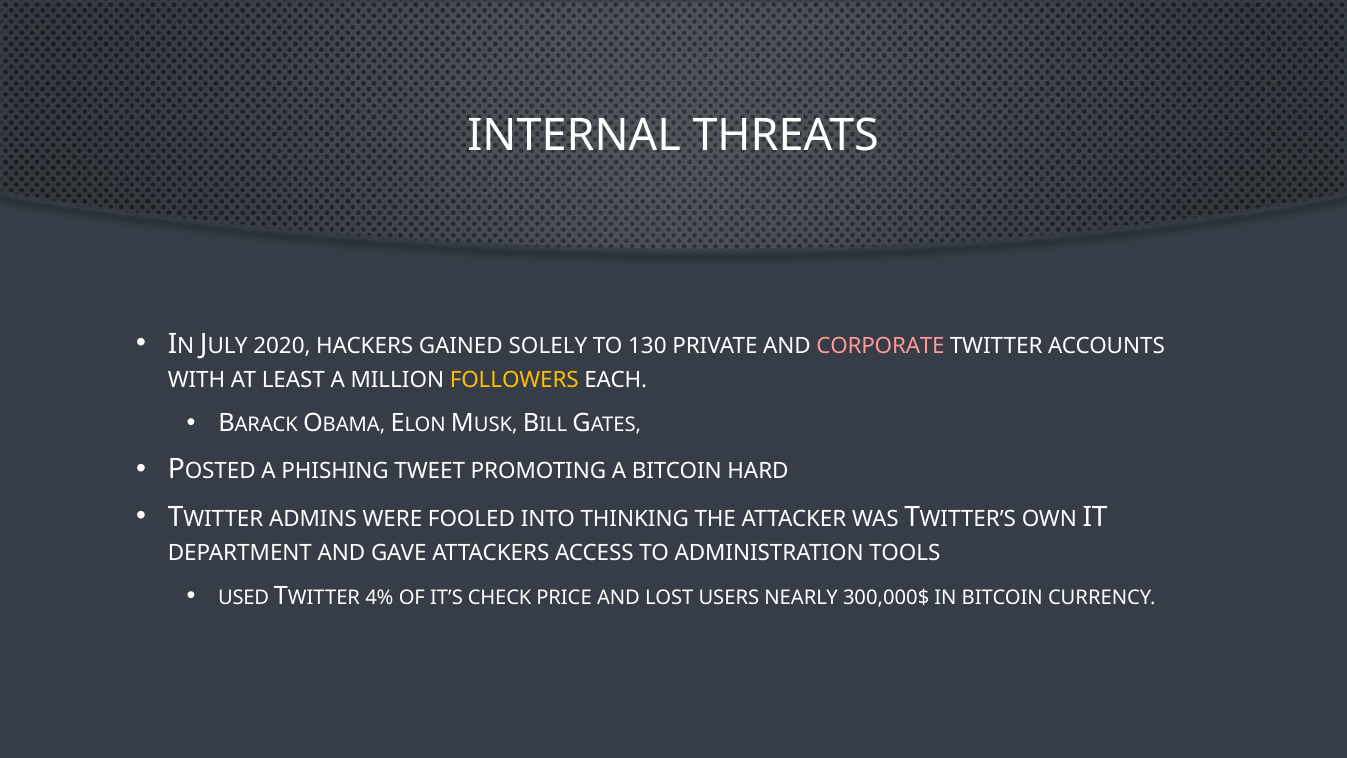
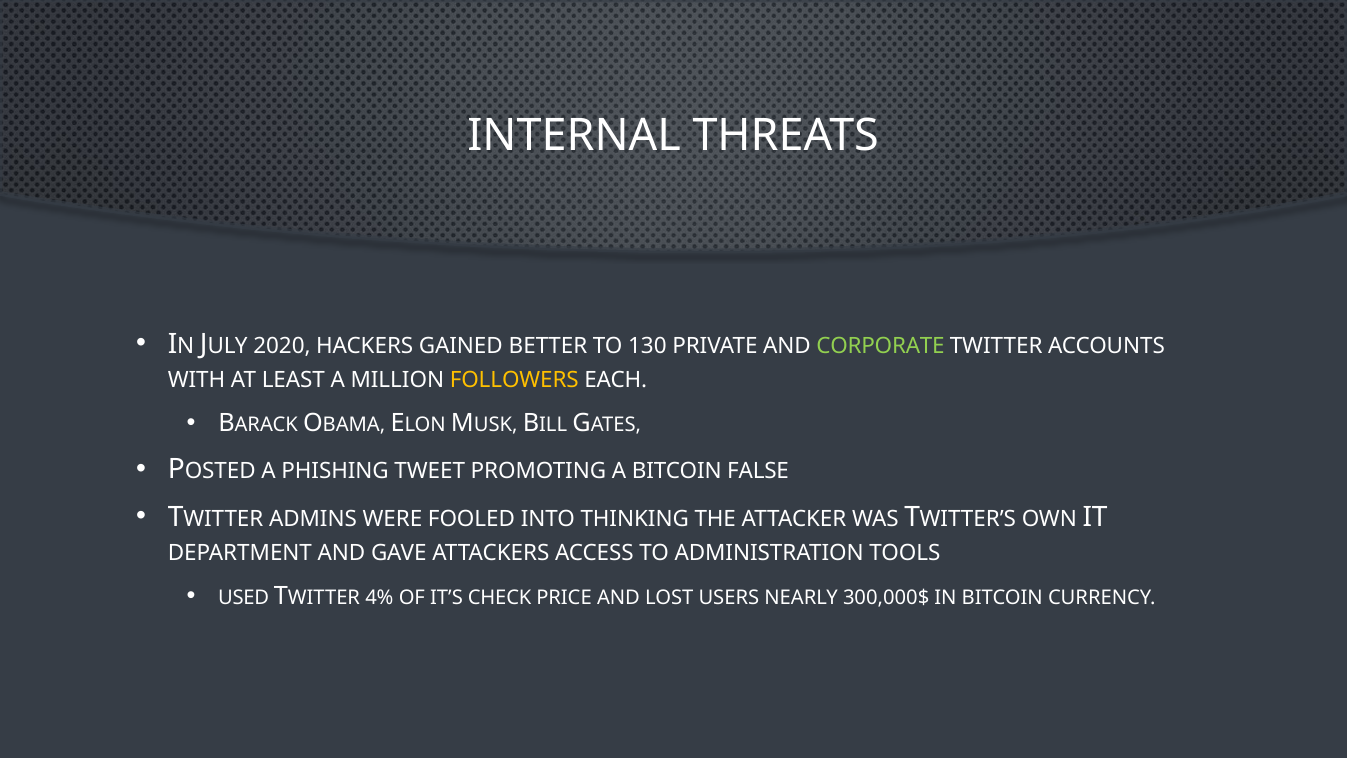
SOLELY: SOLELY -> BETTER (548, 346)
CORPORATE colour: pink -> light green (880, 346)
HARD: HARD -> FALSE (758, 471)
